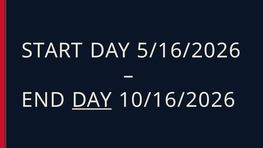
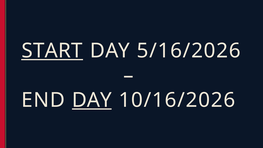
START underline: none -> present (52, 51)
